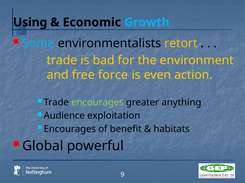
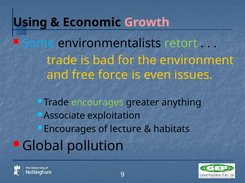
Growth colour: light blue -> pink (147, 22)
retort colour: yellow -> light green (181, 43)
action: action -> issues (193, 75)
Audience: Audience -> Associate (64, 116)
benefit: benefit -> lecture (126, 129)
powerful: powerful -> pollution (95, 146)
